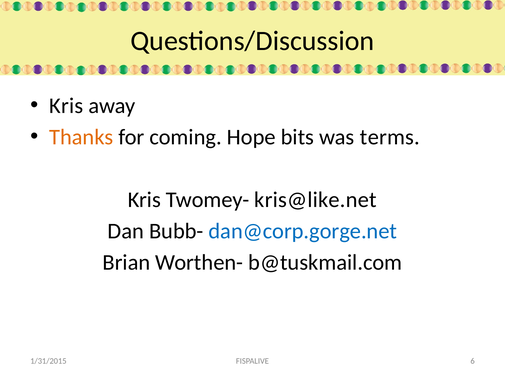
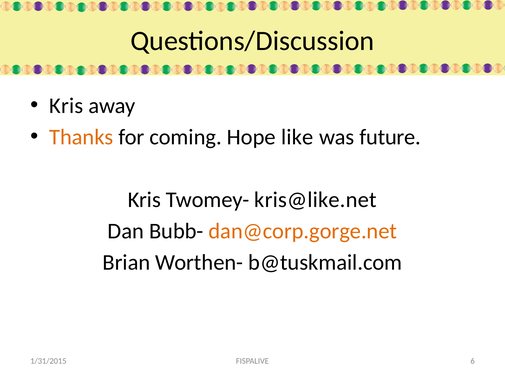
bits: bits -> like (297, 137)
terms: terms -> future (390, 137)
dan@corp.gorge.net colour: blue -> orange (303, 232)
